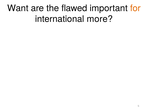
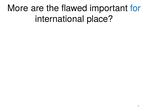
Want: Want -> More (18, 8)
for colour: orange -> blue (135, 8)
more: more -> place (100, 19)
